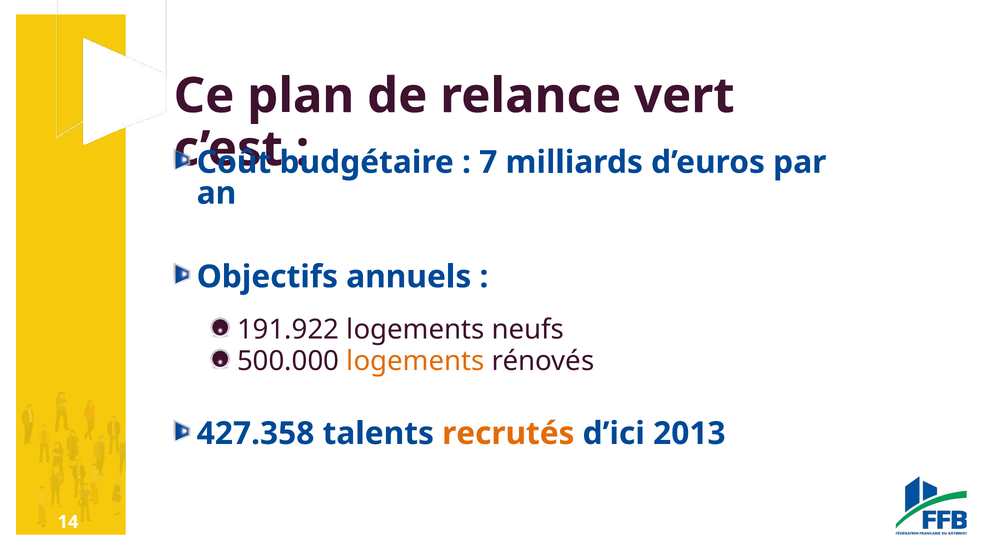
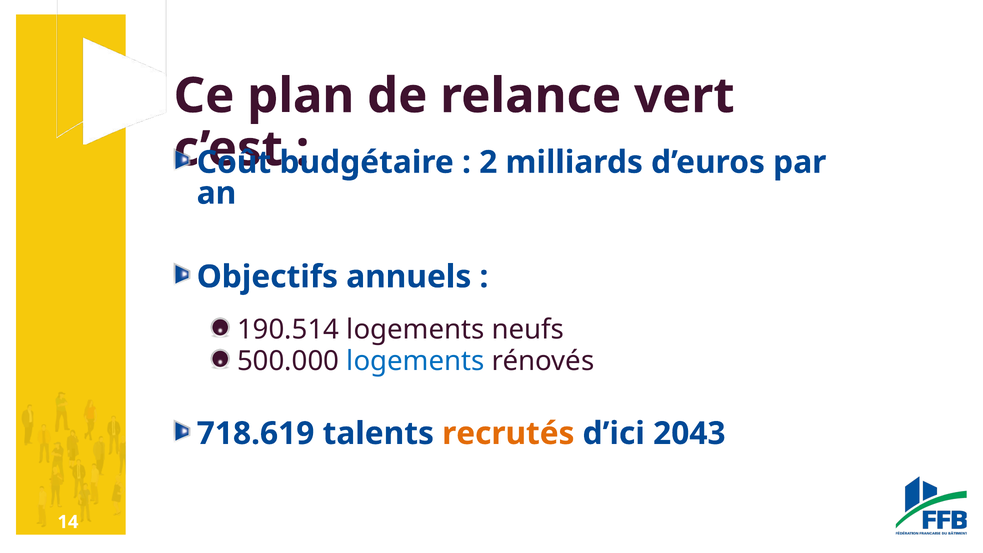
7: 7 -> 2 (488, 162)
191.922: 191.922 -> 190.514 (288, 330)
logements colour: orange -> blue (415, 361)
427.358: 427.358 -> 718.619 (256, 433)
2013: 2013 -> 2043 (689, 433)
